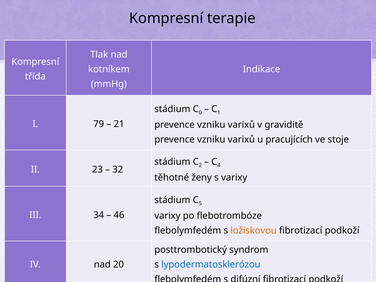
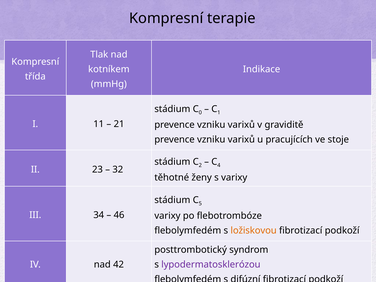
79: 79 -> 11 (99, 124)
20: 20 -> 42 (119, 265)
lypodermatosklerózou colour: blue -> purple (211, 265)
